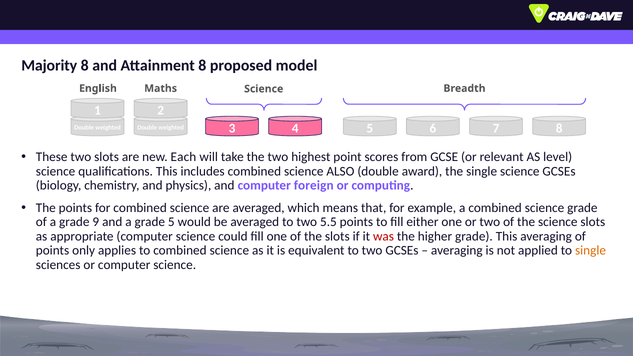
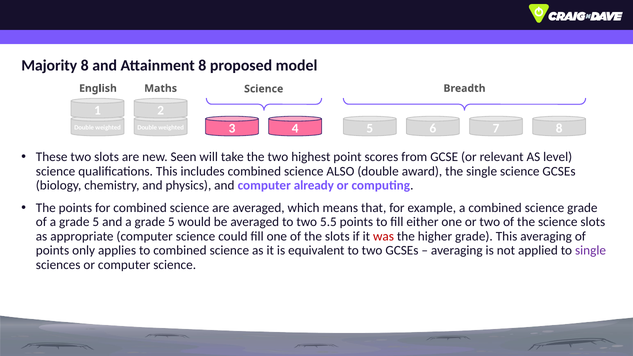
Each: Each -> Seen (184, 157)
foreign: foreign -> already (314, 186)
of a grade 9: 9 -> 5 (96, 222)
single colour: orange -> purple (591, 251)
